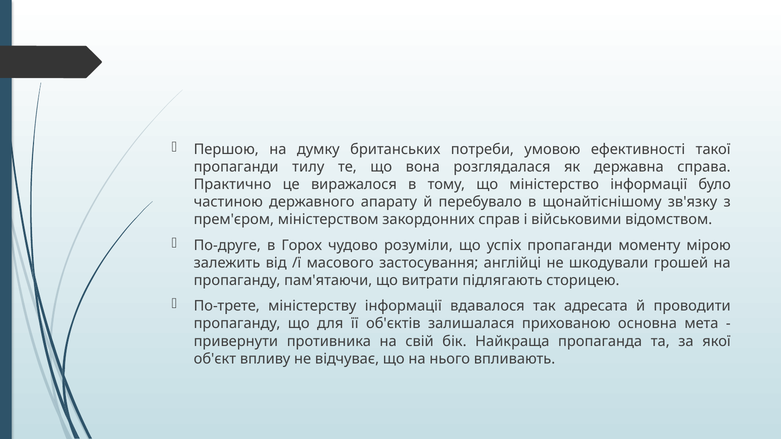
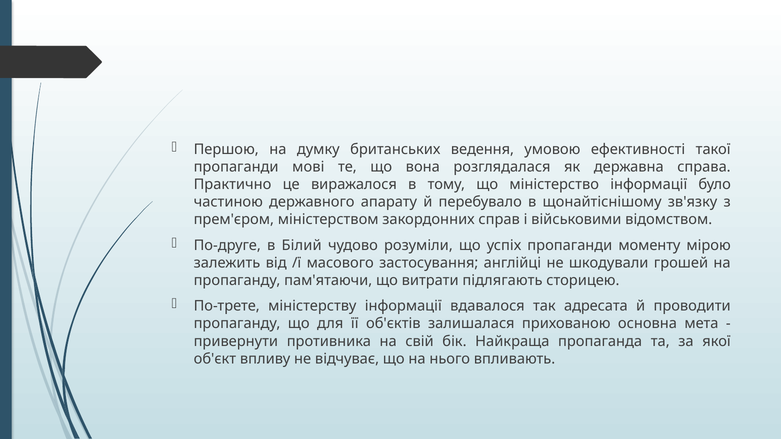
потреби: потреби -> ведення (482, 149)
тилу: тилу -> мові (308, 167)
Горох: Горох -> Білий (302, 245)
